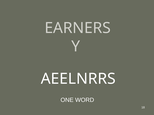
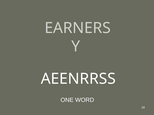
AEELNRRS: AEELNRRS -> AEENRRSS (78, 79)
